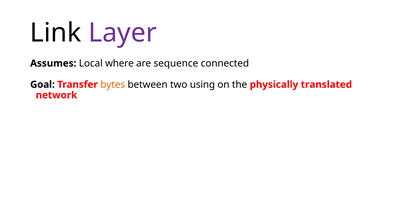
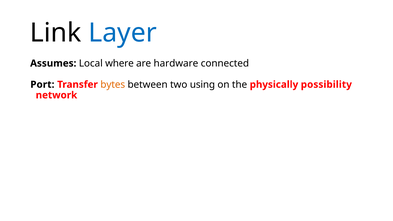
Layer colour: purple -> blue (123, 33)
sequence: sequence -> hardware (176, 63)
Goal: Goal -> Port (42, 85)
translated: translated -> possibility (326, 85)
